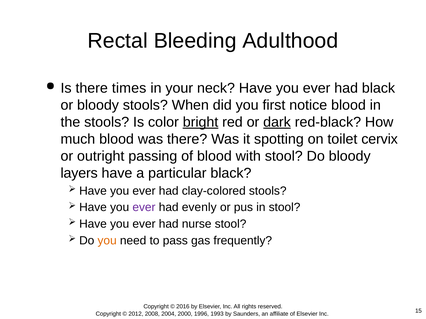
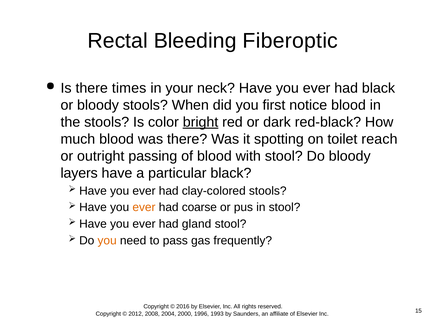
Adulthood: Adulthood -> Fiberoptic (290, 41)
dark underline: present -> none (277, 122)
cervix: cervix -> reach (379, 139)
ever colour: purple -> orange (144, 208)
evenly: evenly -> coarse (199, 208)
nurse: nurse -> gland (197, 224)
